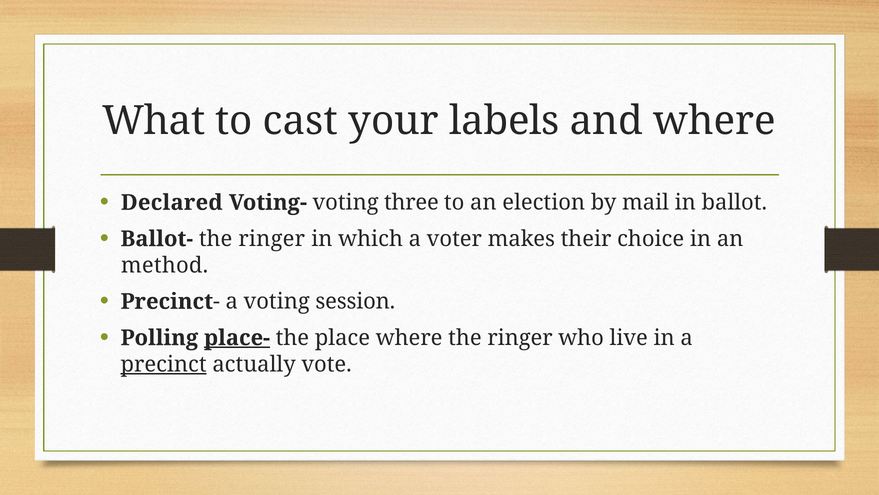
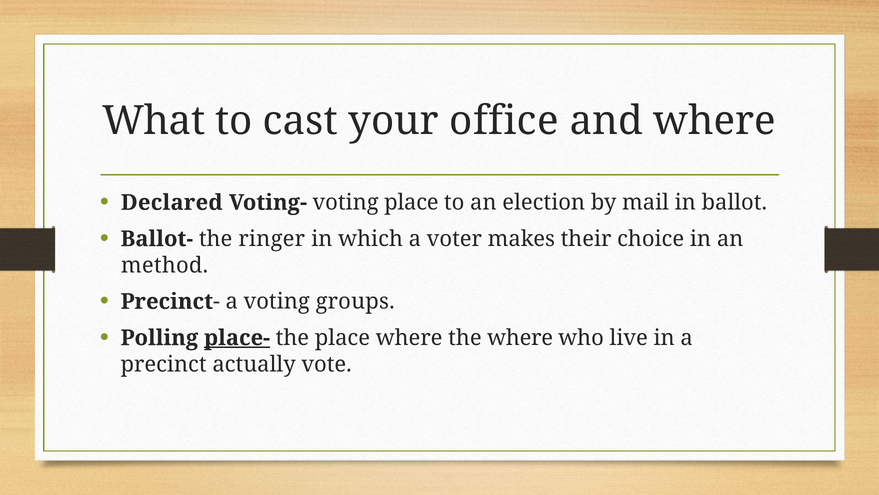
labels: labels -> office (504, 121)
voting three: three -> place (411, 202)
session: session -> groups (355, 301)
where the ringer: ringer -> where (520, 338)
precinct underline: present -> none (164, 364)
